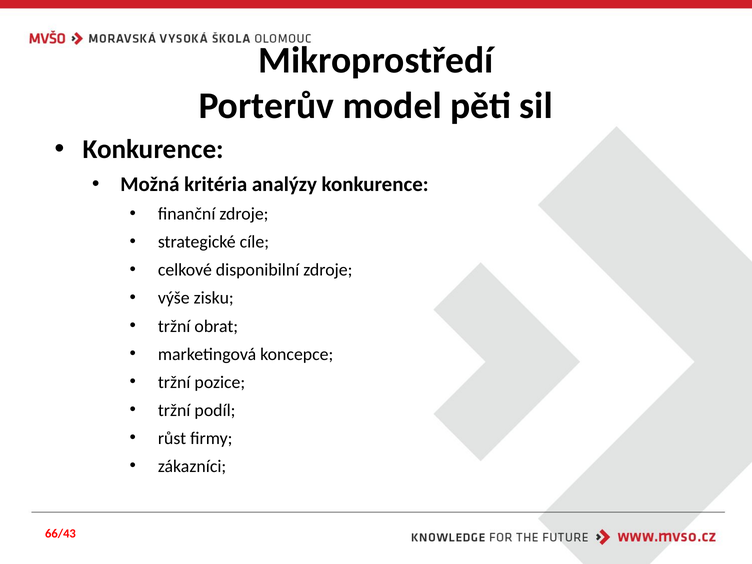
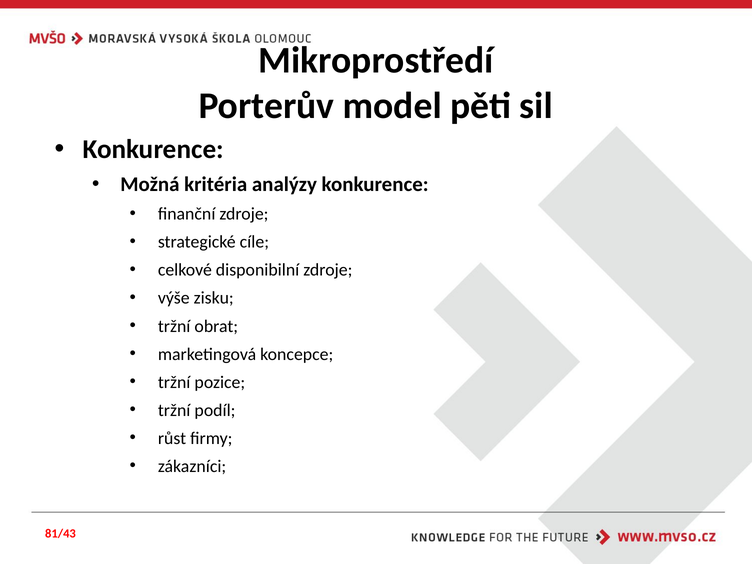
66/43: 66/43 -> 81/43 (60, 534)
